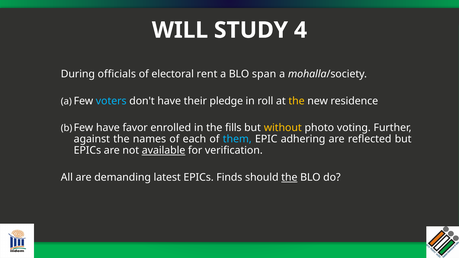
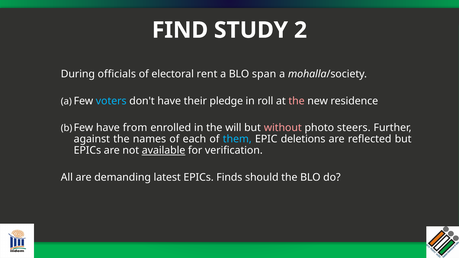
WILL: WILL -> FIND (180, 30)
4: 4 -> 2 (301, 30)
the colour: yellow -> pink (297, 101)
favor: favor -> from (135, 128)
fills: fills -> will (233, 128)
without colour: yellow -> pink (283, 128)
voting: voting -> steers (354, 128)
adhering: adhering -> deletions (303, 139)
the underline: present -> none (289, 178)
